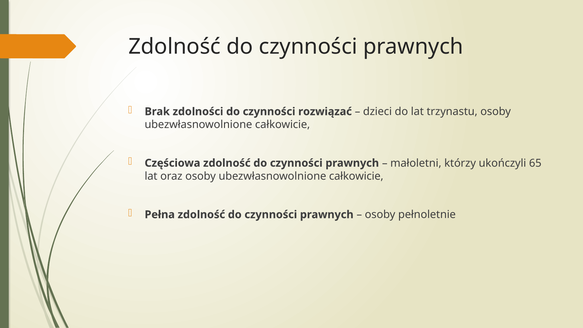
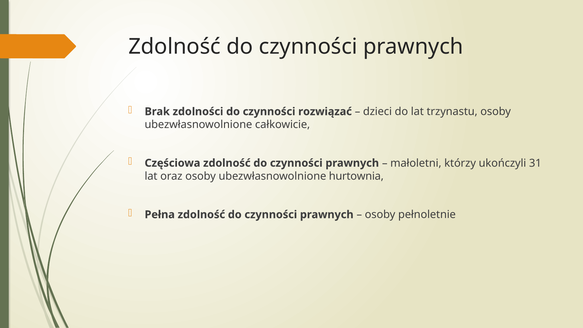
65: 65 -> 31 (535, 163)
oraz osoby ubezwłasnowolnione całkowicie: całkowicie -> hurtownia (356, 176)
